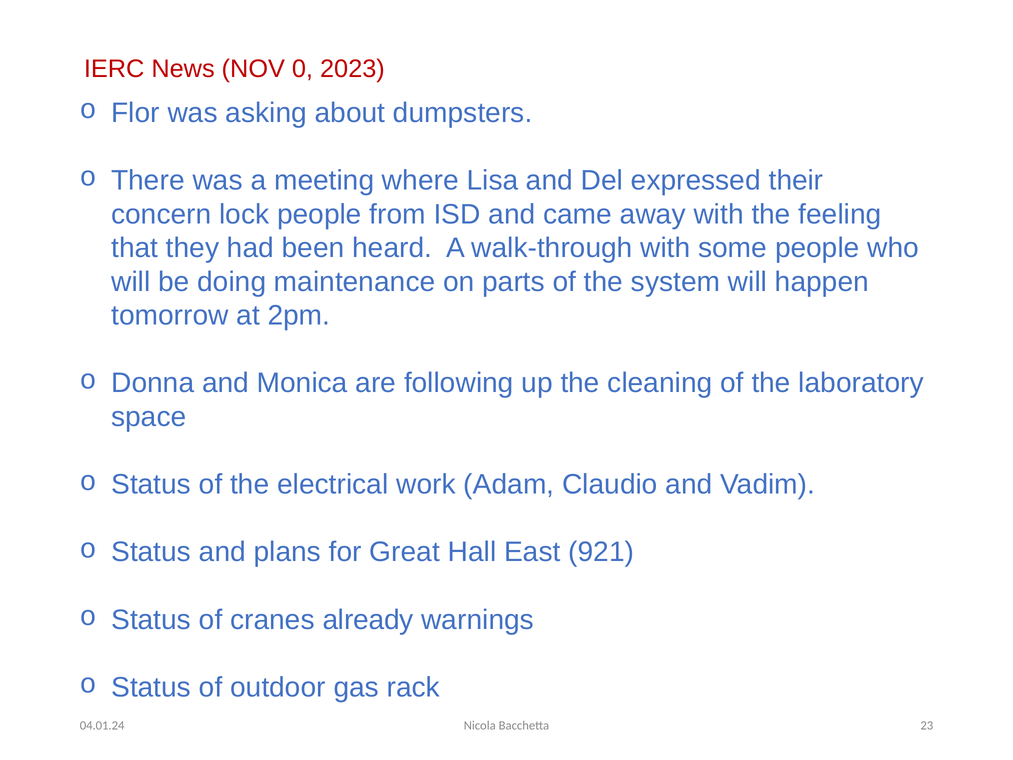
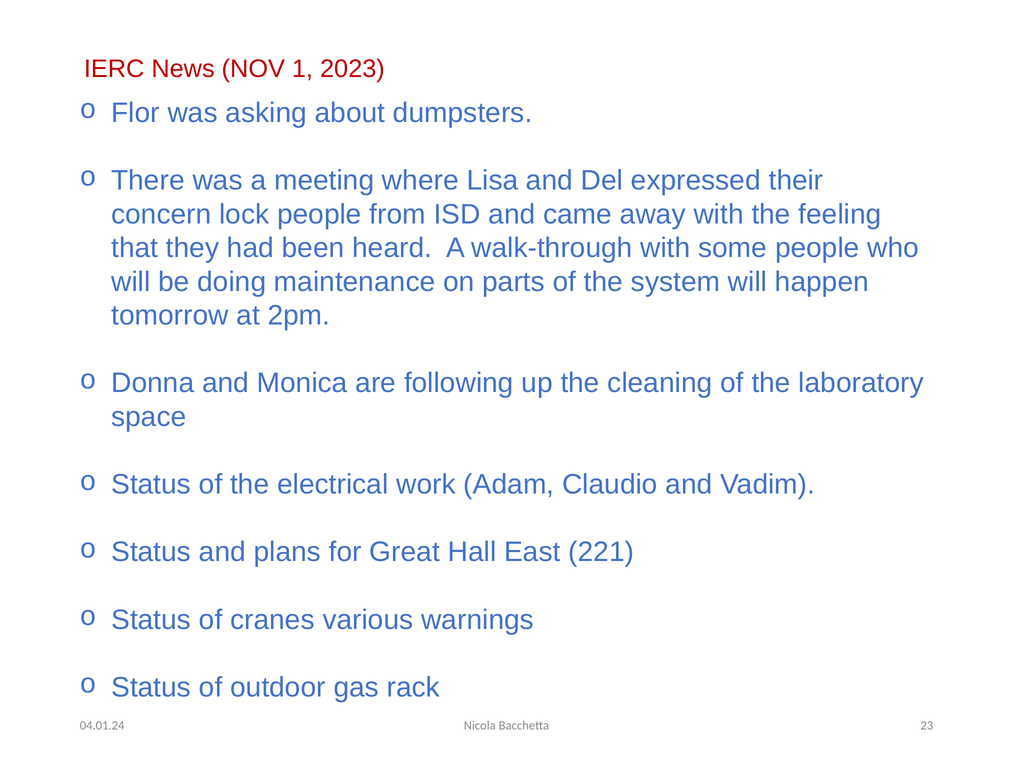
0: 0 -> 1 (302, 69)
921: 921 -> 221 (601, 552)
already: already -> various (368, 620)
